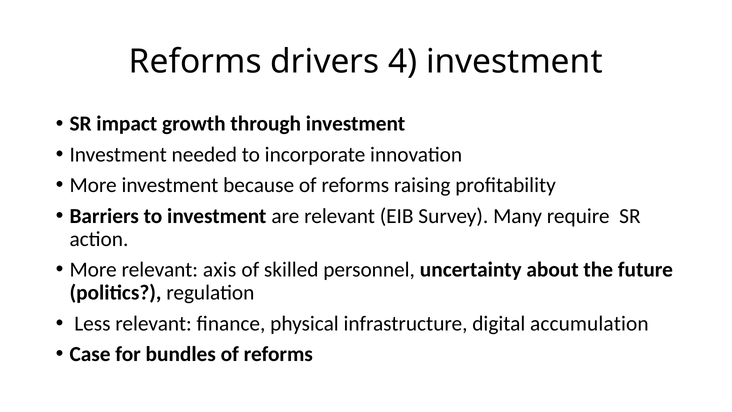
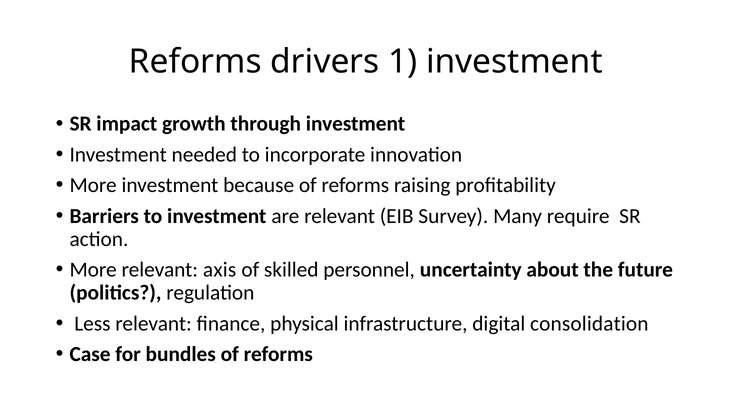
4: 4 -> 1 (403, 61)
accumulation: accumulation -> consolidation (589, 323)
